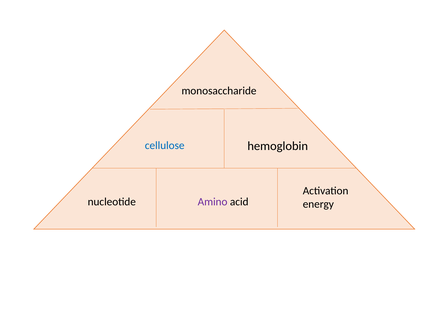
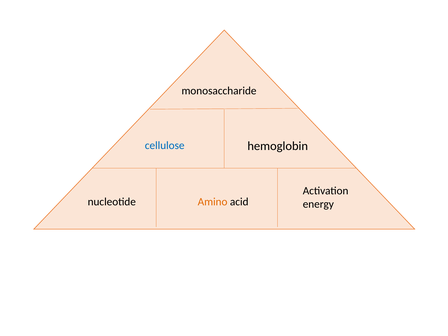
Amino colour: purple -> orange (213, 202)
